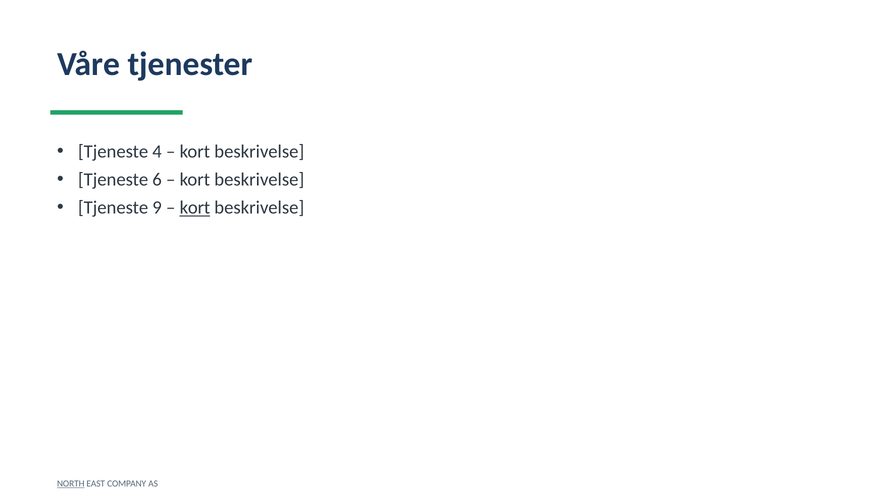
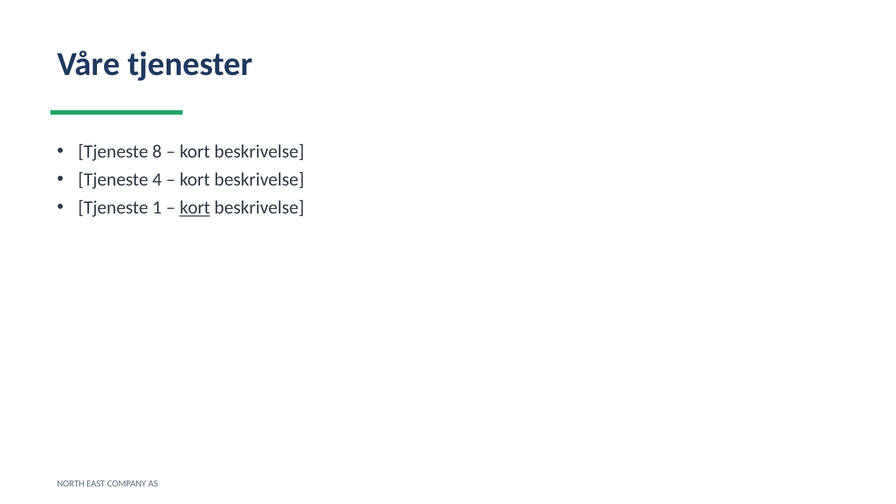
4: 4 -> 8 (157, 152)
6: 6 -> 4 (157, 180)
9: 9 -> 1 (157, 208)
NORTH underline: present -> none (71, 484)
